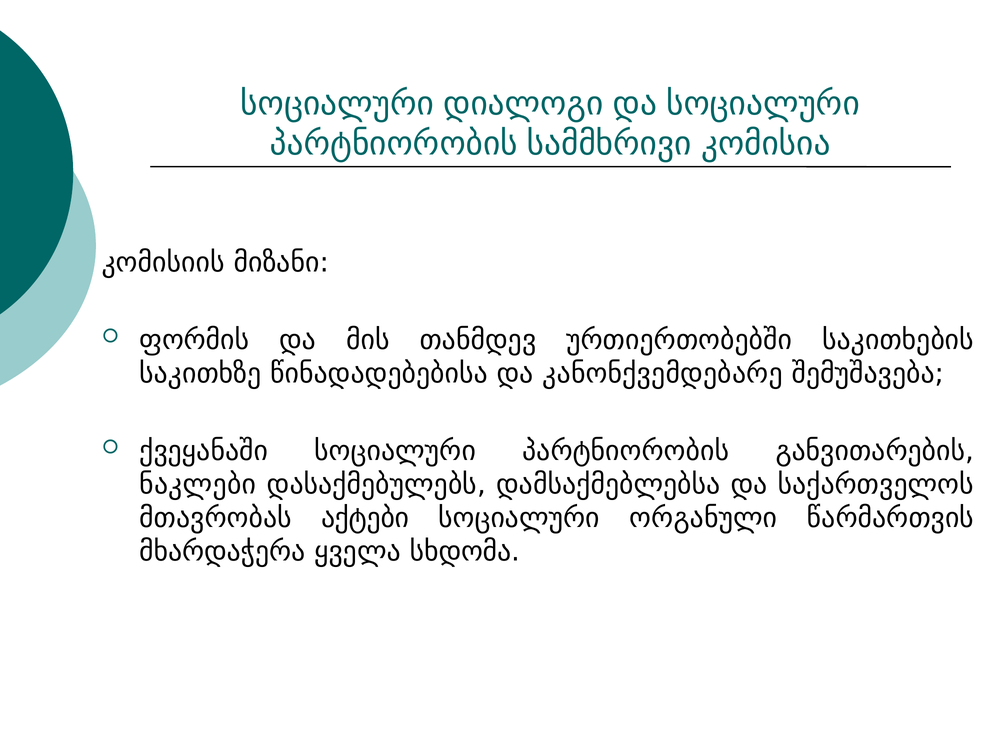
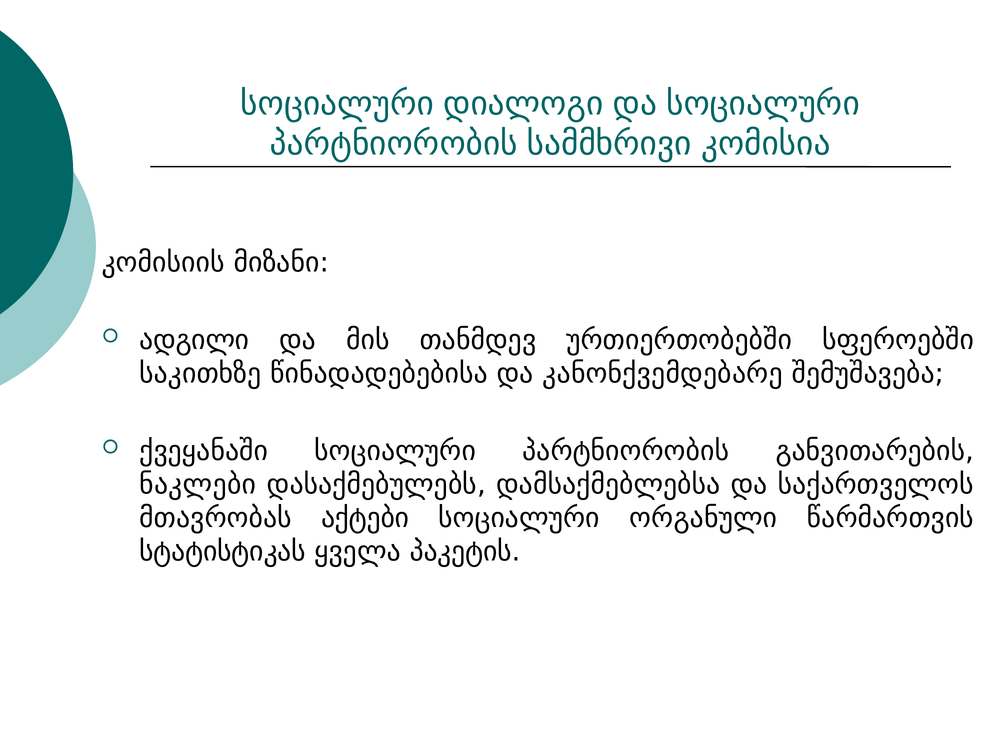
ფორმის: ფორმის -> ადგილი (194, 340)
საკითხების: საკითხების -> სფეროებში (898, 340)
მხარდაჭერა: მხარდაჭერა -> სტატისტიკას (223, 552)
სხდომა: სხდომა -> პაკეტის (465, 552)
